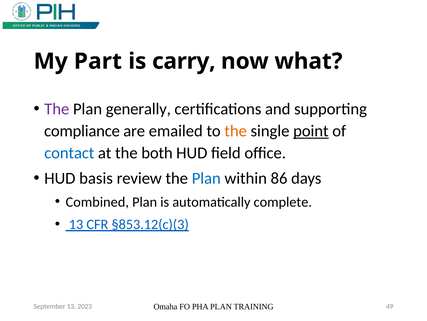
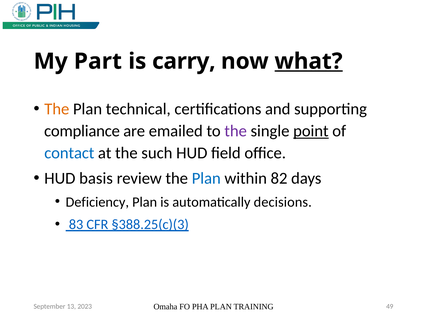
what underline: none -> present (309, 61)
The colour: purple -> orange (57, 109)
generally: generally -> technical (138, 109)
the colour: orange -> purple (236, 131)
both: both -> such (157, 153)
86: 86 -> 82 (279, 178)
Combined: Combined -> Deficiency (97, 202)
complete: complete -> decisions (283, 202)
13: 13 -> 83 (76, 224)
§853.12(c)(3: §853.12(c)(3 -> §388.25(c)(3 (150, 224)
